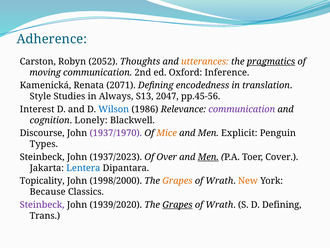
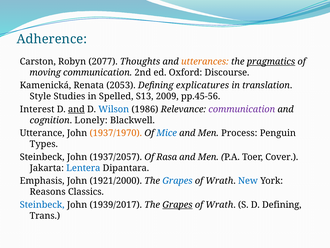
2052: 2052 -> 2077 (103, 61)
Inference: Inference -> Discourse (227, 72)
2071: 2071 -> 2053 (121, 85)
encodedness: encodedness -> explicatures (202, 85)
Always: Always -> Spelled (116, 96)
2047: 2047 -> 2009 (167, 96)
and underline: none -> present (76, 109)
Discourse: Discourse -> Utterance (42, 133)
1937/1970 colour: purple -> orange (116, 133)
Mice colour: orange -> blue (167, 133)
Explicit: Explicit -> Process (239, 133)
1937/2023: 1937/2023 -> 1937/2057 (116, 157)
Over: Over -> Rasa (167, 157)
Men underline: present -> none (208, 157)
Topicality: Topicality -> Emphasis (42, 181)
1998/2000: 1998/2000 -> 1921/2000 (116, 181)
Grapes colour: orange -> blue (177, 181)
New colour: orange -> blue (248, 181)
Because: Because -> Reasons (48, 192)
Steinbeck colour: purple -> blue (42, 204)
1939/2020: 1939/2020 -> 1939/2017 (116, 204)
